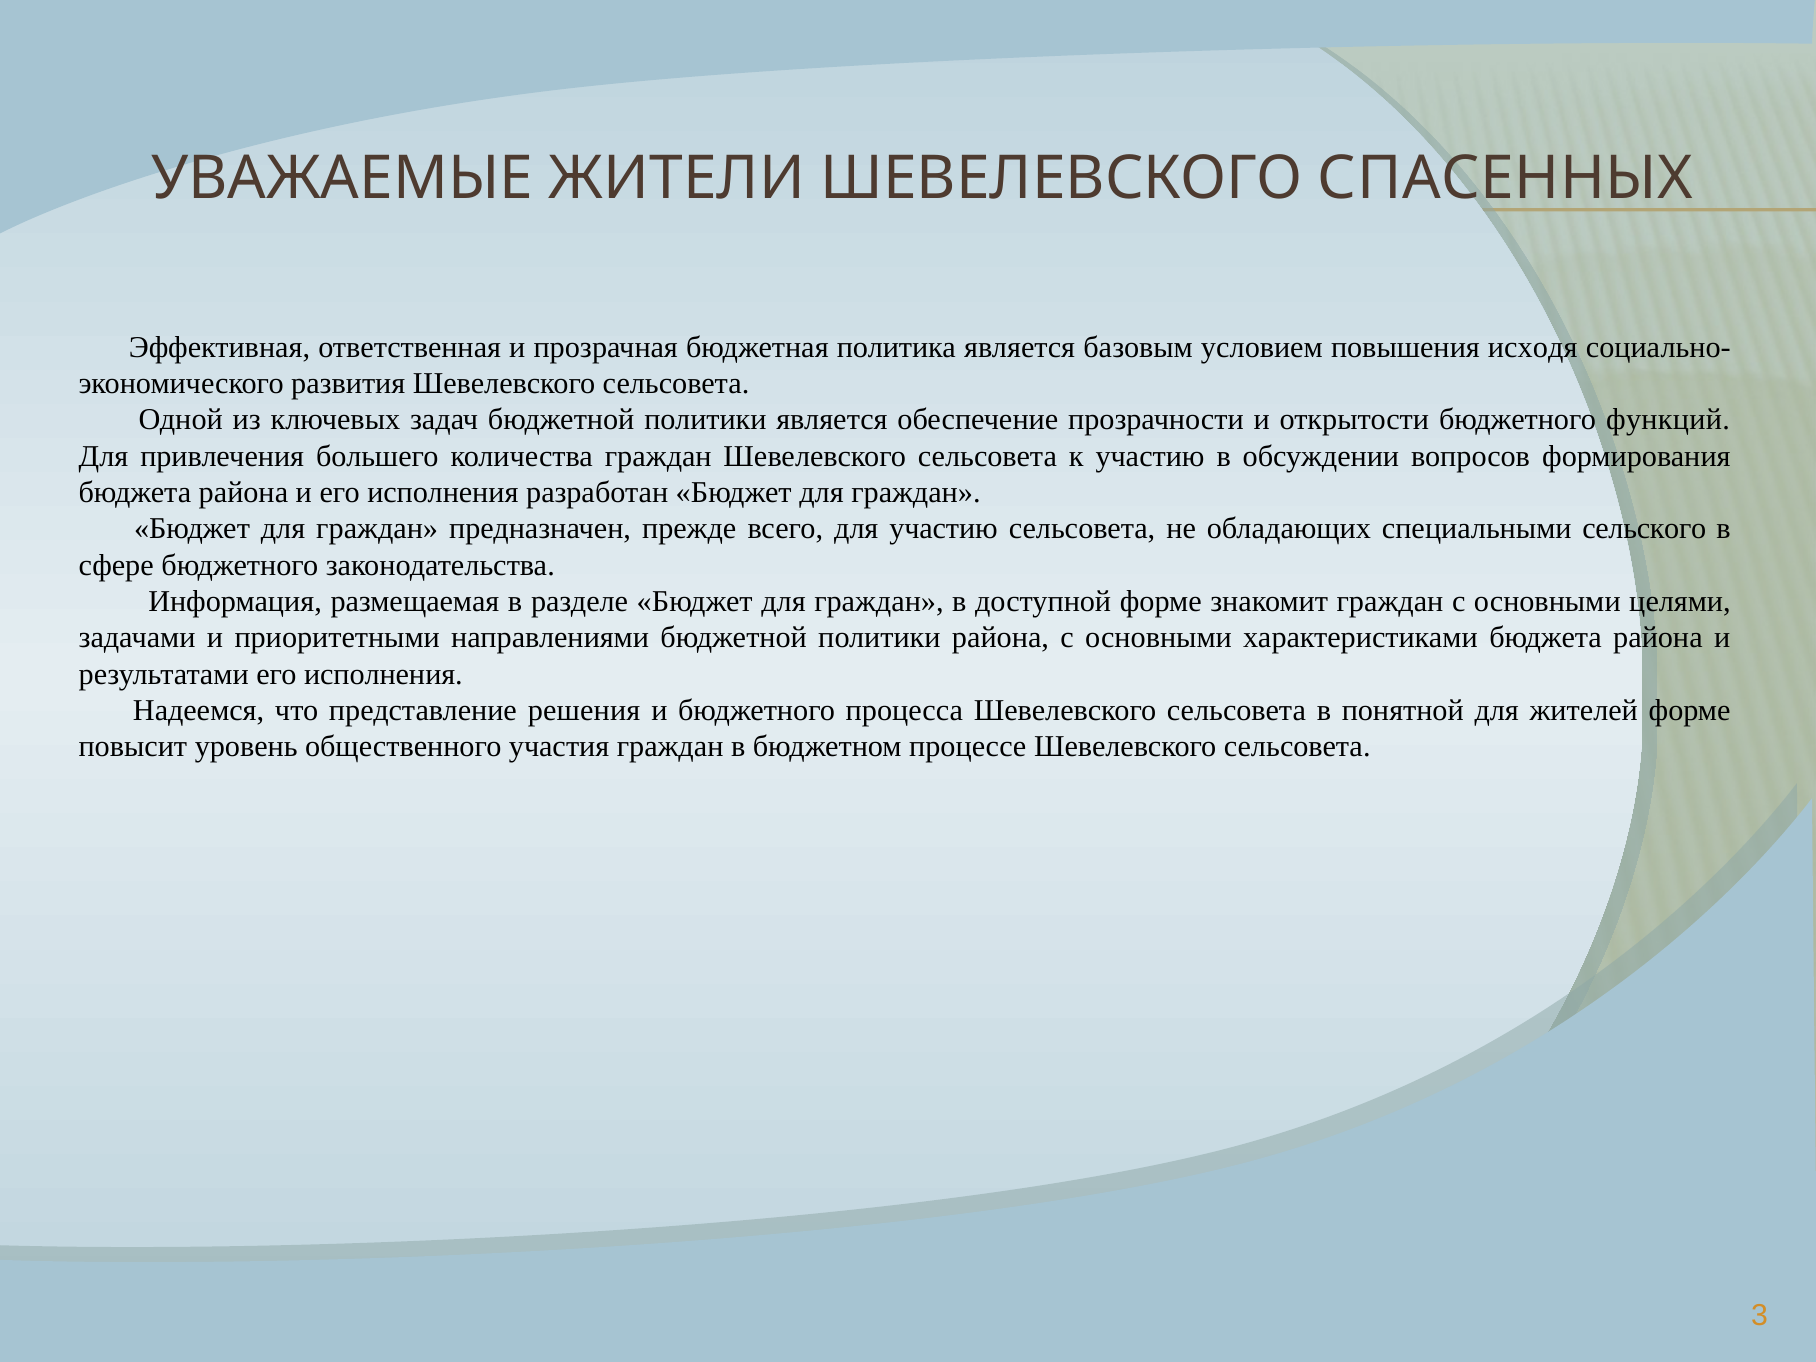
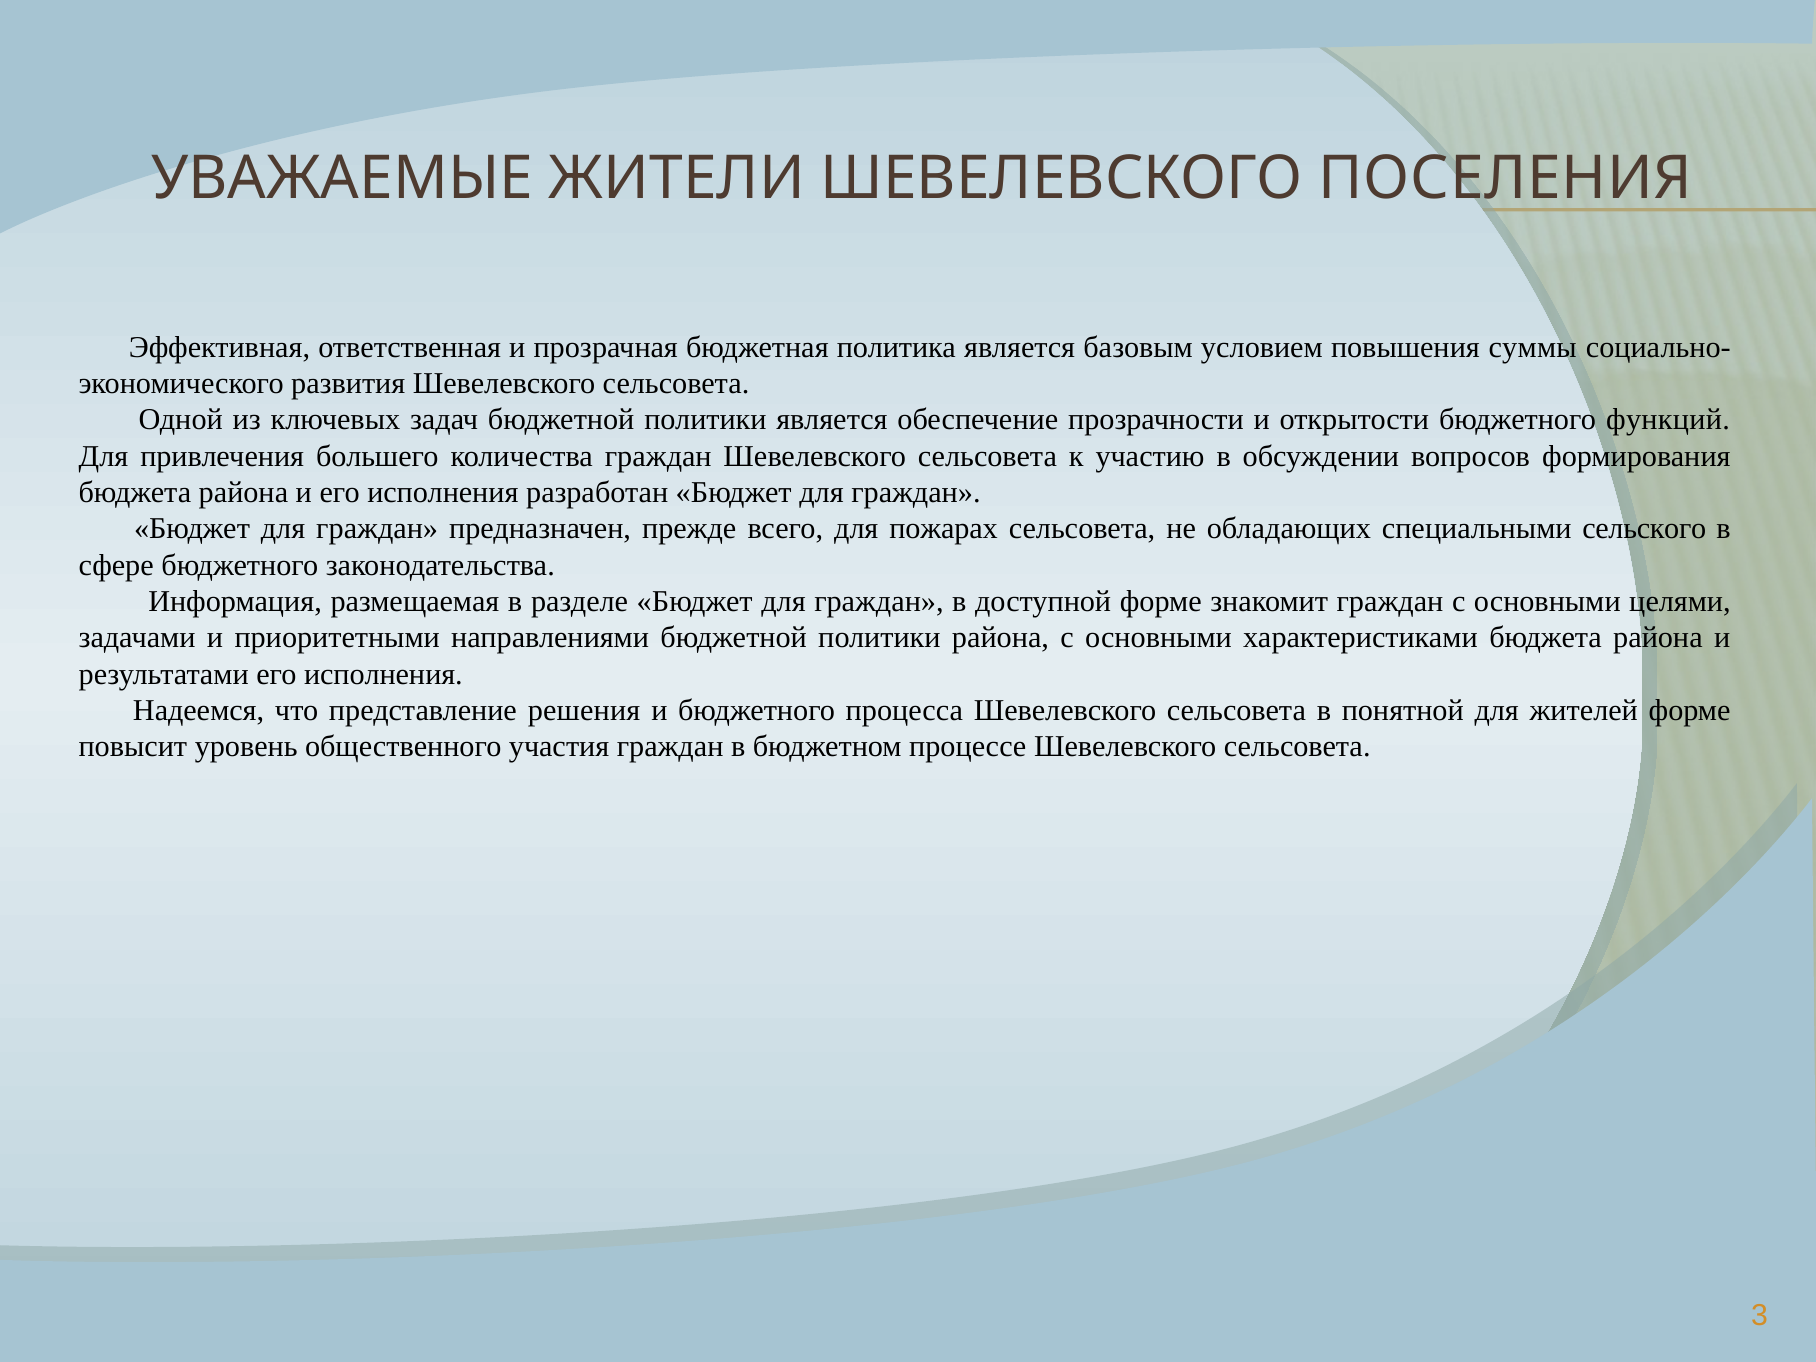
СПАСЕННЫХ: СПАСЕННЫХ -> ПОСЕЛЕНИЯ (1506, 179)
исходя: исходя -> суммы (1533, 347)
для участию: участию -> пожарах (944, 529)
